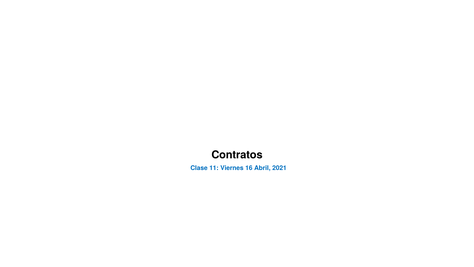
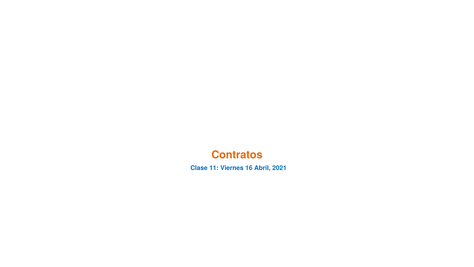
Contratos colour: black -> orange (237, 155)
